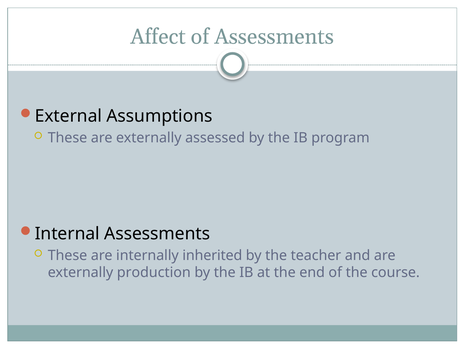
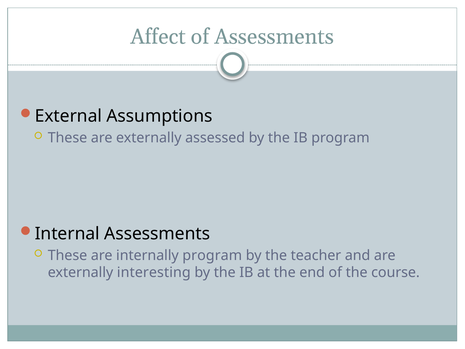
internally inherited: inherited -> program (212, 255)
production: production -> interesting (154, 272)
